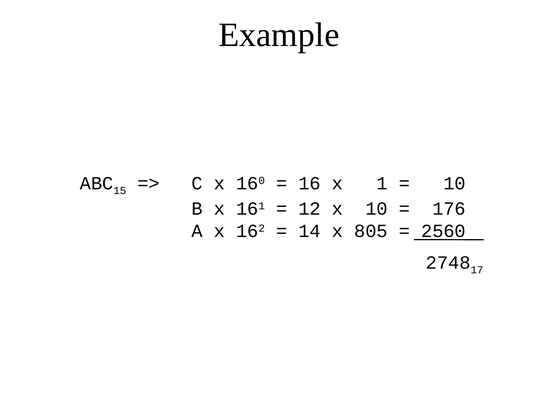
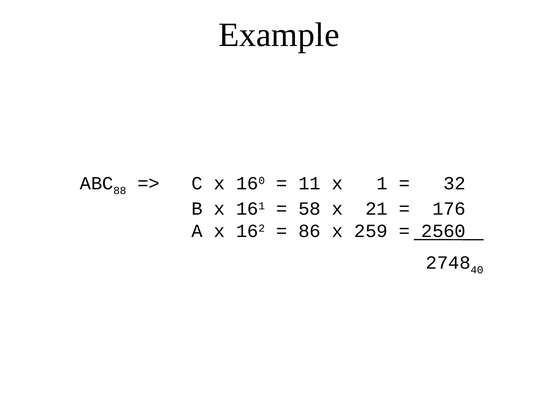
15: 15 -> 88 (120, 191)
16: 16 -> 11 (310, 184)
10: 10 -> 32 (455, 184)
12: 12 -> 58 (310, 209)
x 10: 10 -> 21 (377, 209)
14: 14 -> 86 (310, 231)
805: 805 -> 259 (371, 231)
17: 17 -> 40 (477, 270)
